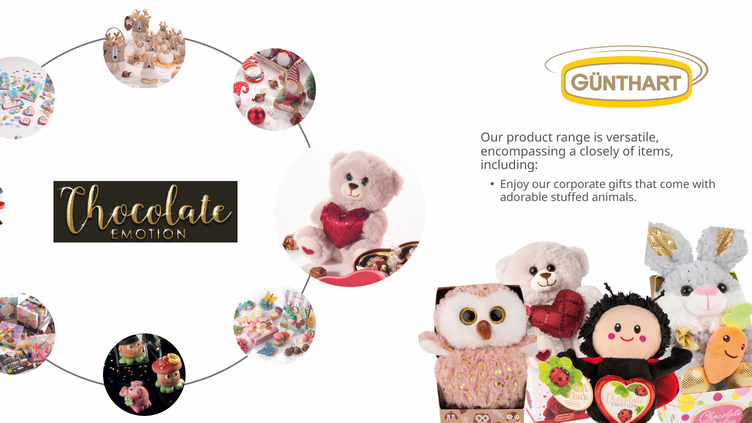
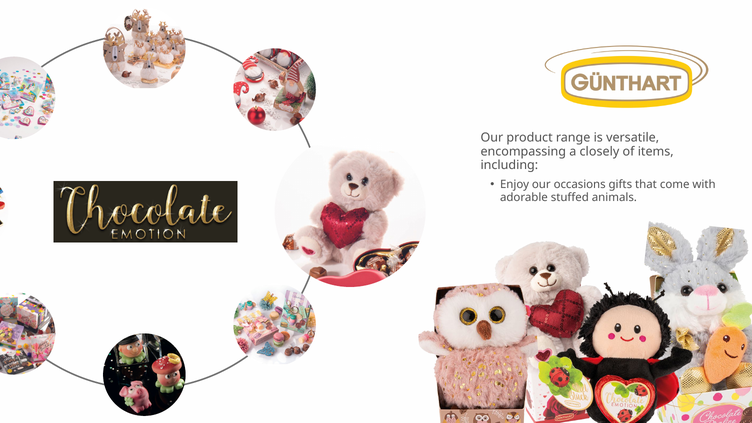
corporate: corporate -> occasions (580, 185)
